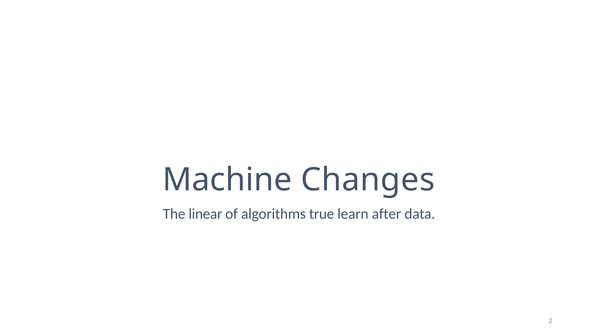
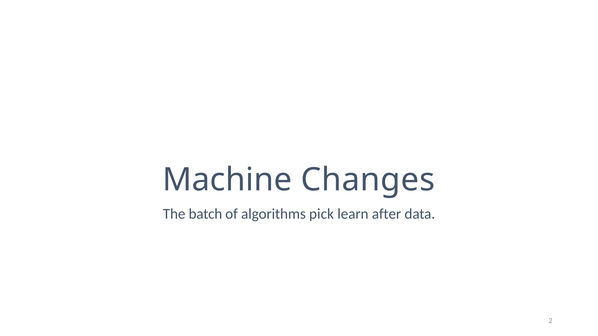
linear: linear -> batch (205, 214)
true: true -> pick (322, 214)
